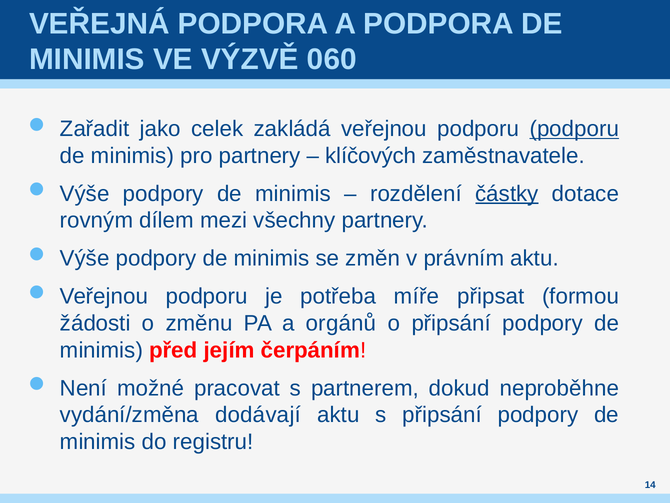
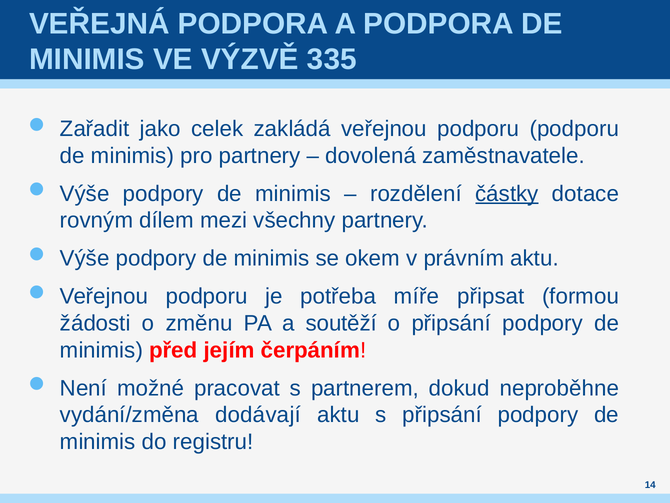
060: 060 -> 335 (332, 59)
podporu underline: present -> none (574, 129)
klíčových: klíčových -> dovolená (371, 156)
změn: změn -> okem (373, 258)
orgánů: orgánů -> soutěží (341, 323)
